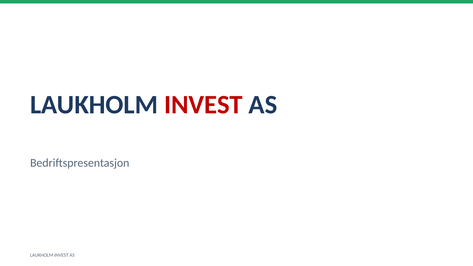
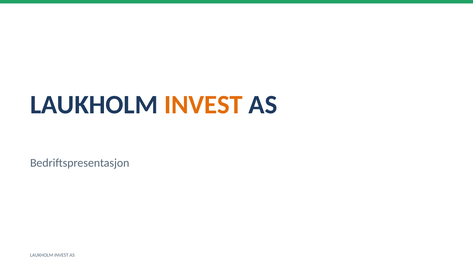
INVEST colour: red -> orange (203, 105)
